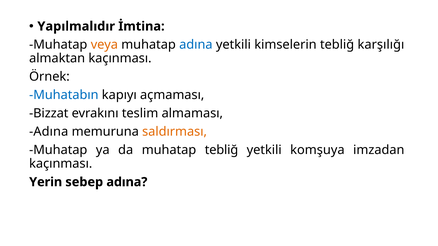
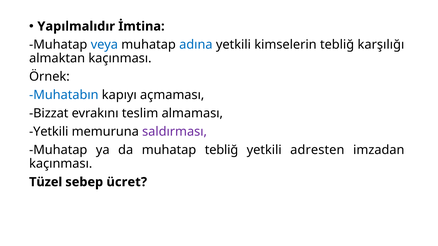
veya colour: orange -> blue (104, 45)
Adına: Adına -> Yetkili (49, 132)
saldırması colour: orange -> purple (175, 132)
komşuya: komşuya -> adresten (317, 150)
Yerin: Yerin -> Tüzel (46, 182)
sebep adına: adına -> ücret (127, 182)
